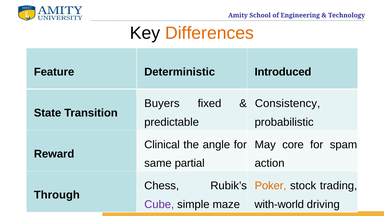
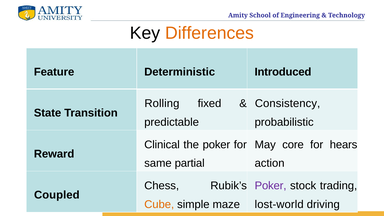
Buyers: Buyers -> Rolling (162, 104)
the angle: angle -> poker (216, 145)
spam: spam -> hears (344, 145)
Poker colour: orange -> purple (271, 186)
Through: Through -> Coupled (57, 195)
Cube colour: purple -> orange (159, 204)
with-world: with-world -> lost-world (279, 204)
